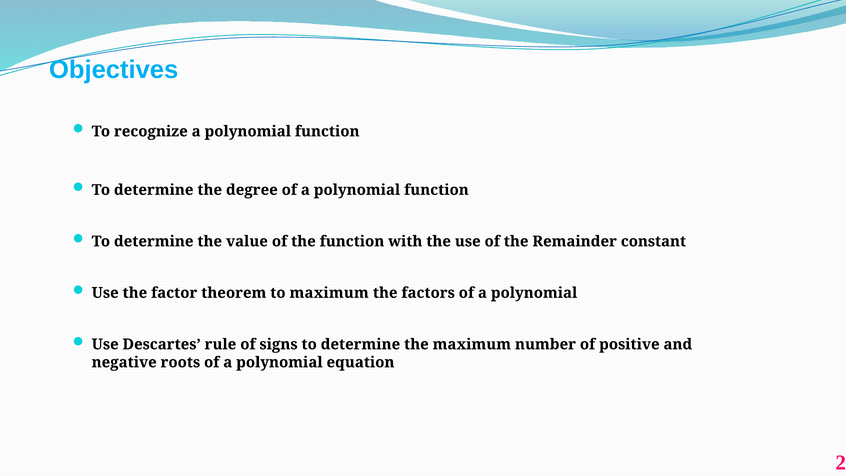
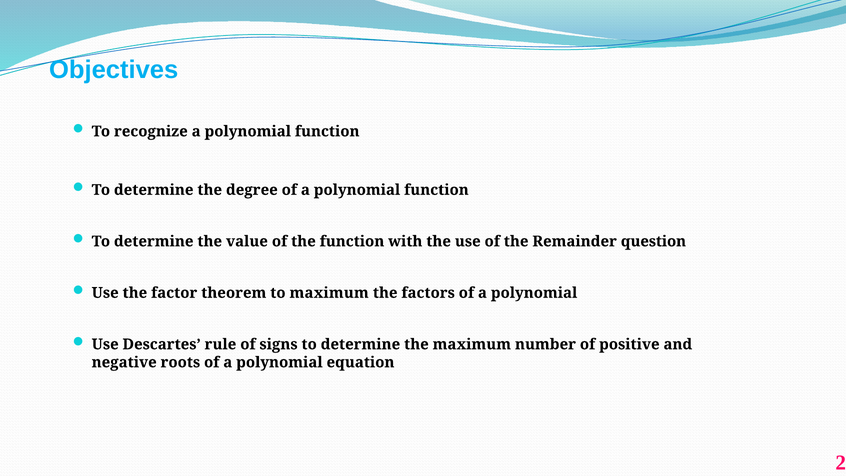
constant: constant -> question (653, 241)
